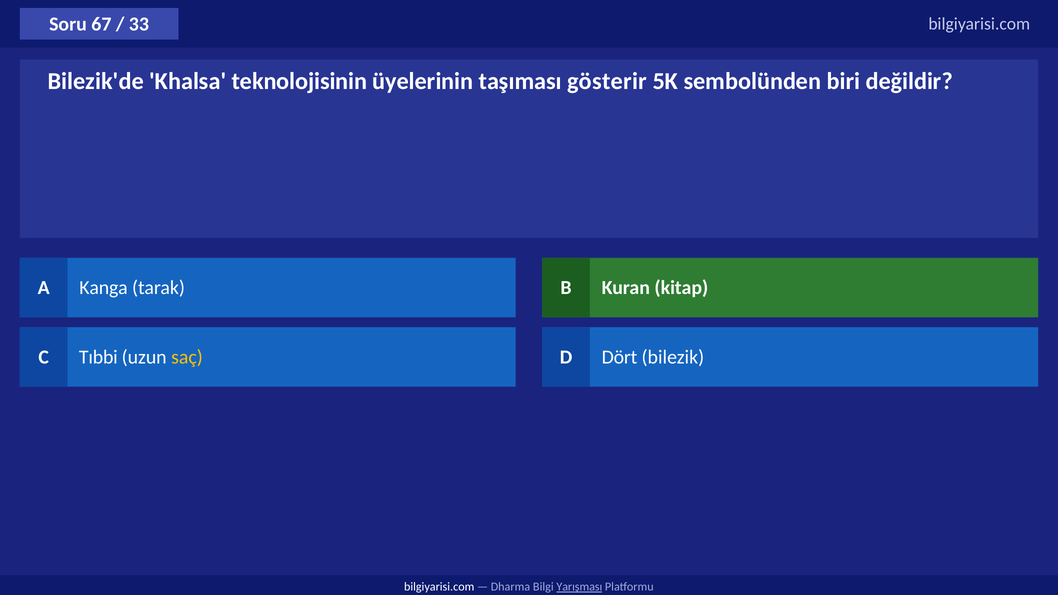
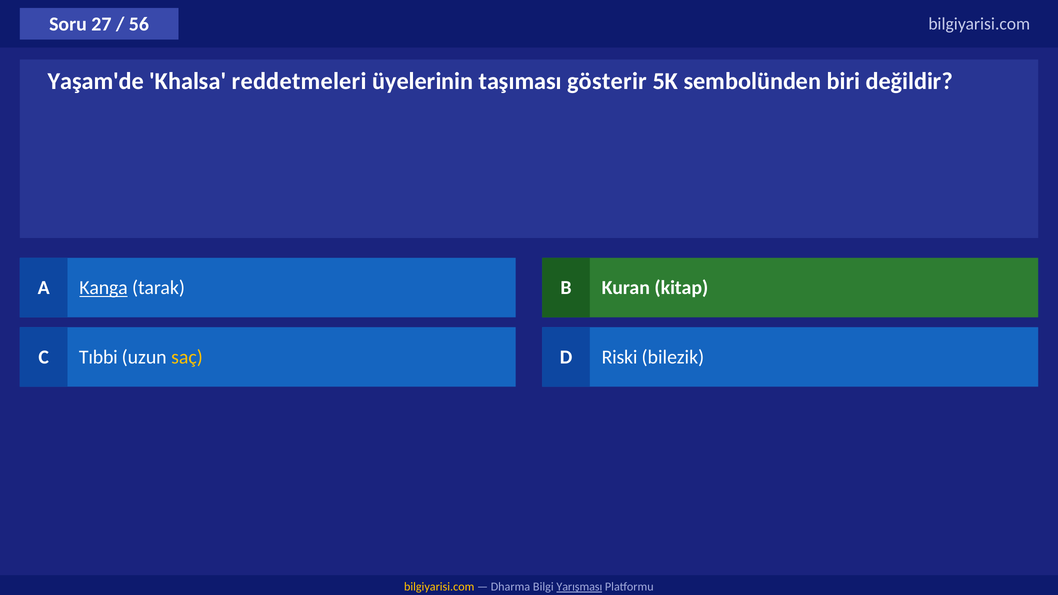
67: 67 -> 27 (101, 24)
33: 33 -> 56 (139, 24)
Bilezik'de: Bilezik'de -> Yaşam'de (96, 81)
teknolojisinin: teknolojisinin -> reddetmeleri (299, 81)
Kanga underline: none -> present (104, 288)
Dört: Dört -> Riski (620, 357)
bilgiyarisi.com colour: white -> yellow (439, 587)
